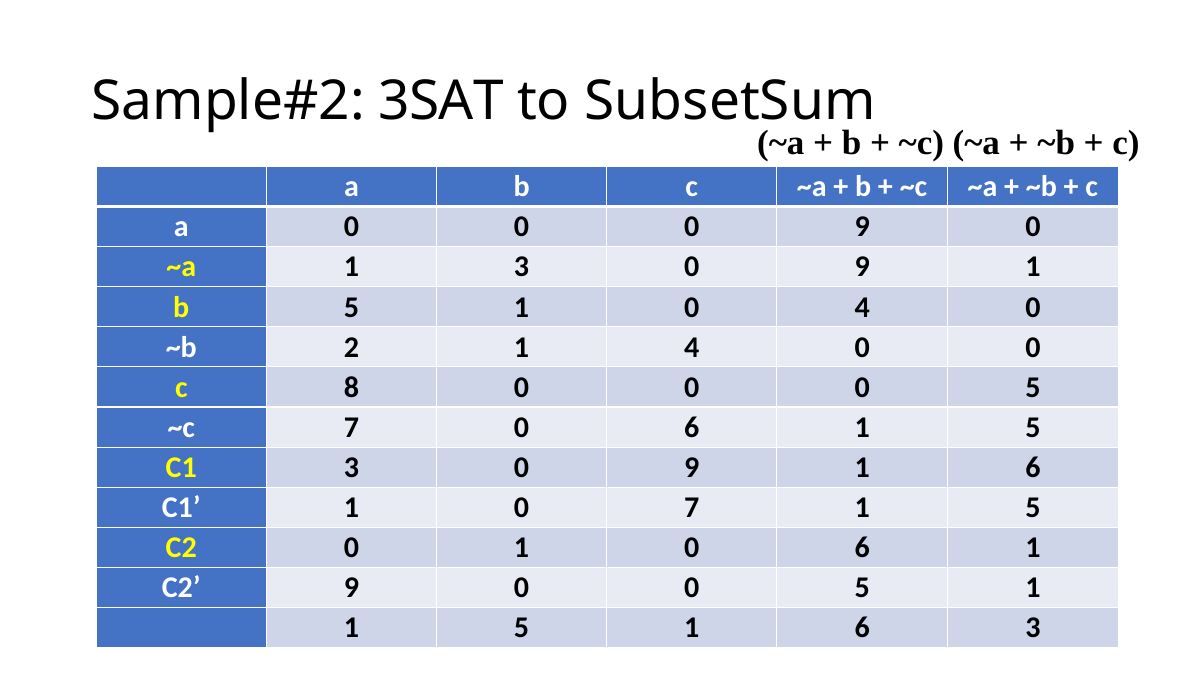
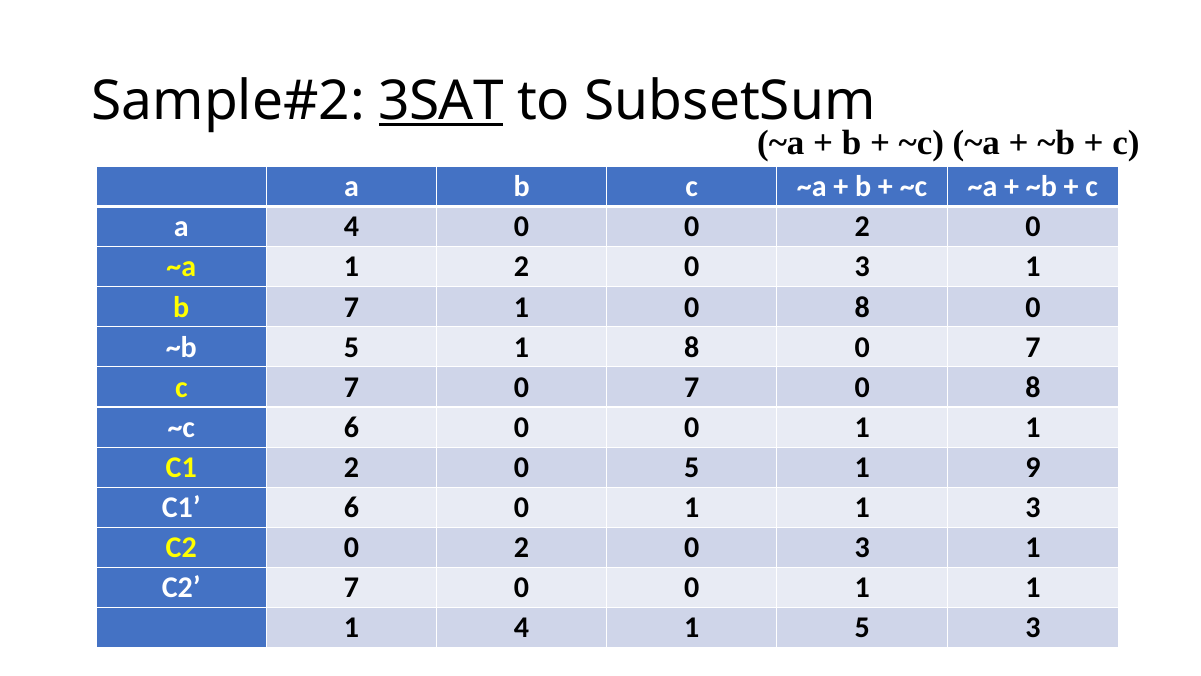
3SAT underline: none -> present (441, 101)
a 0: 0 -> 4 (351, 227)
0 0 9: 9 -> 2 (862, 227)
1 3: 3 -> 2 (522, 267)
9: 9 -> 3 (862, 267)
b 5: 5 -> 7 (351, 307)
1 0 4: 4 -> 8 (862, 307)
~b 2: 2 -> 5 (351, 347)
1 4: 4 -> 8 (692, 347)
0: 0 -> 7 (1033, 347)
c 8: 8 -> 7 (351, 387)
0: 0 -> 7 (692, 387)
5: 5 -> 8 (1033, 387)
~c 7: 7 -> 6 (351, 427)
6: 6 -> 0 (692, 427)
5: 5 -> 1 (1033, 427)
C1 3: 3 -> 2 (351, 467)
9: 9 -> 5 (692, 467)
6: 6 -> 9 (1033, 467)
C1 1: 1 -> 6 (351, 507)
7: 7 -> 1 (692, 507)
5: 5 -> 3 (1033, 507)
C2 0 1: 1 -> 2 (522, 547)
6: 6 -> 3 (862, 547)
C2 9: 9 -> 7 (351, 587)
5: 5 -> 1 (862, 587)
5: 5 -> 4 (522, 627)
6: 6 -> 5 (862, 627)
